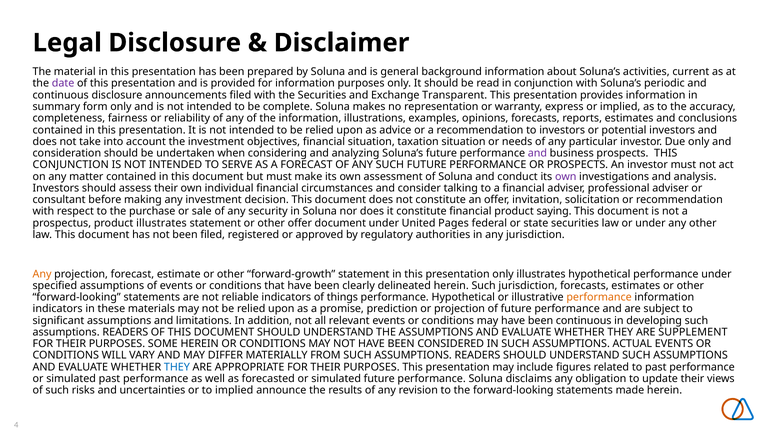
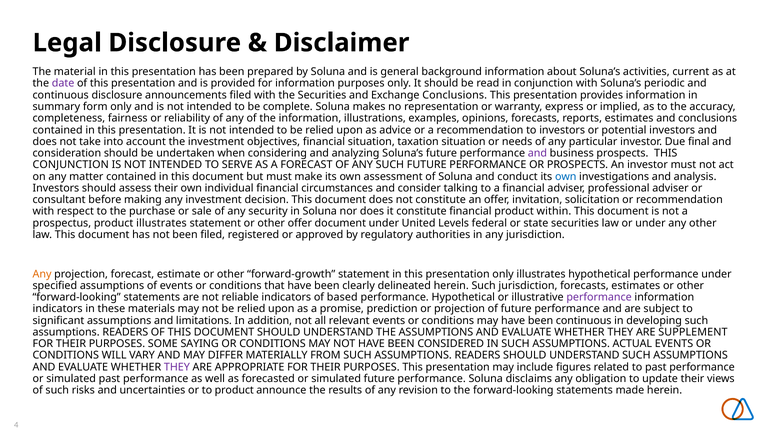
Exchange Transparent: Transparent -> Conclusions (455, 95)
Due only: only -> final (699, 142)
own colour: purple -> blue (566, 176)
saying: saying -> within (554, 211)
Pages: Pages -> Levels (454, 223)
things: things -> based (342, 297)
performance colour: orange -> purple (599, 297)
SOME HEREIN: HEREIN -> SAYING (200, 344)
THEY colour: blue -> purple (177, 367)
to implied: implied -> product (234, 390)
